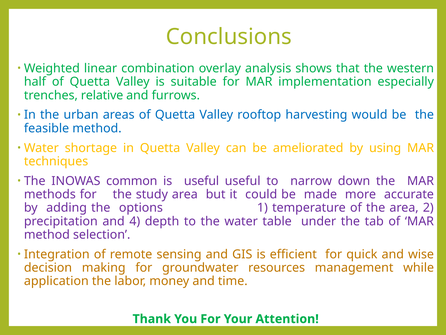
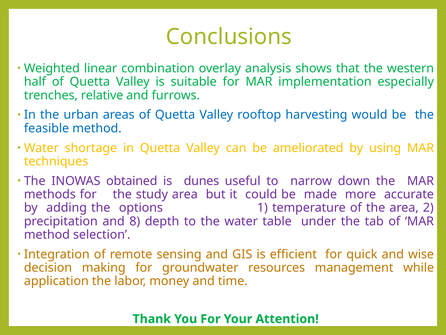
common: common -> obtained (132, 181)
is useful: useful -> dunes (202, 181)
4: 4 -> 8 (135, 221)
